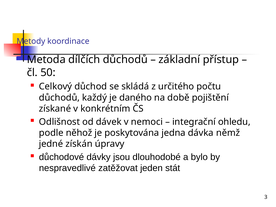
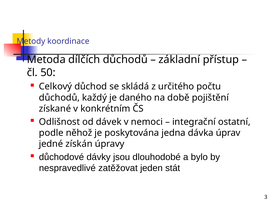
ohledu: ohledu -> ostatní (234, 122)
němž: němž -> úprav (228, 133)
